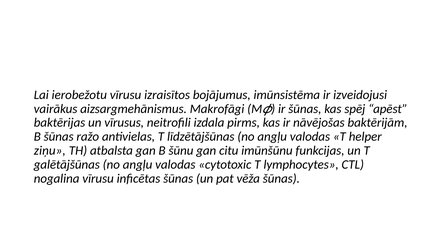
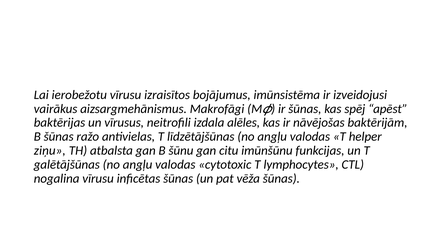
pirms: pirms -> alēles (244, 123)
